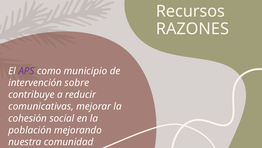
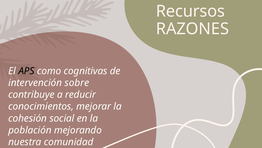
APS colour: purple -> black (26, 71)
municipio: municipio -> cognitivas (86, 71)
comunicativas: comunicativas -> conocimientos (41, 106)
